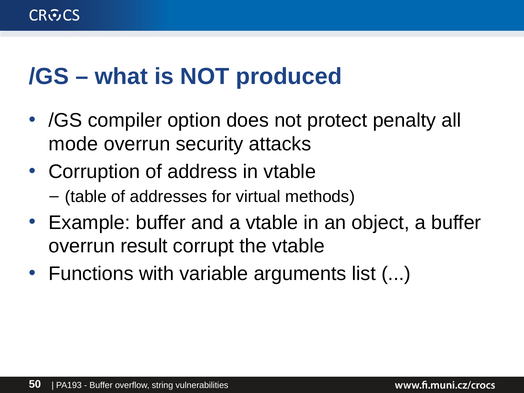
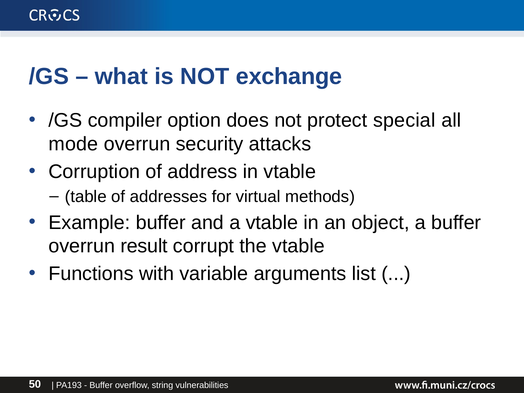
produced: produced -> exchange (289, 76)
penalty: penalty -> special (404, 120)
